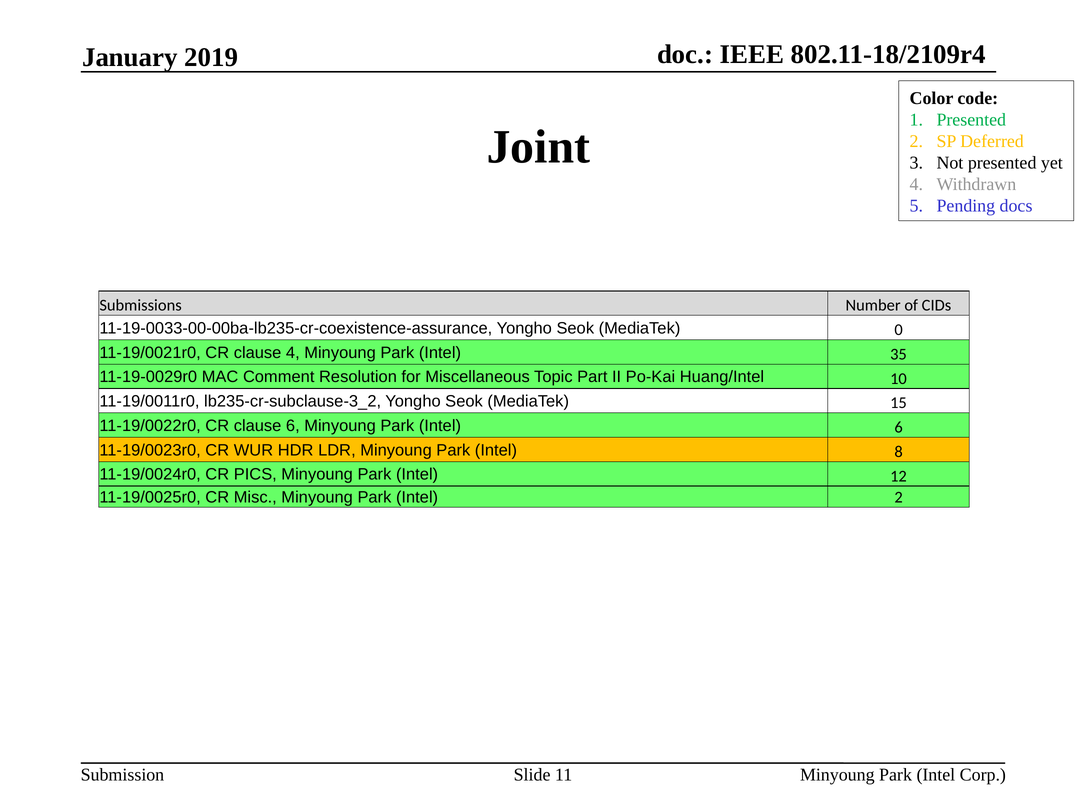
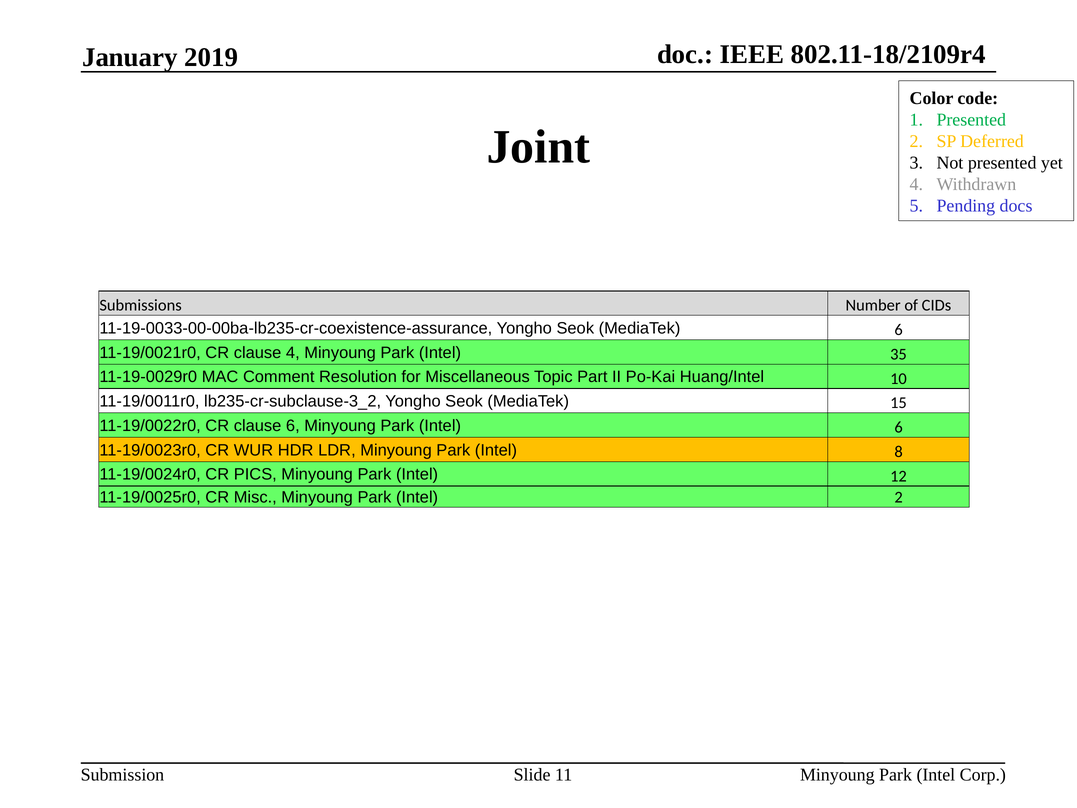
MediaTek 0: 0 -> 6 (899, 330)
